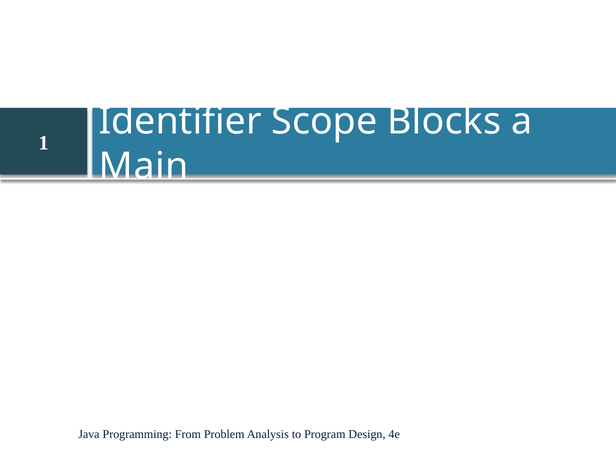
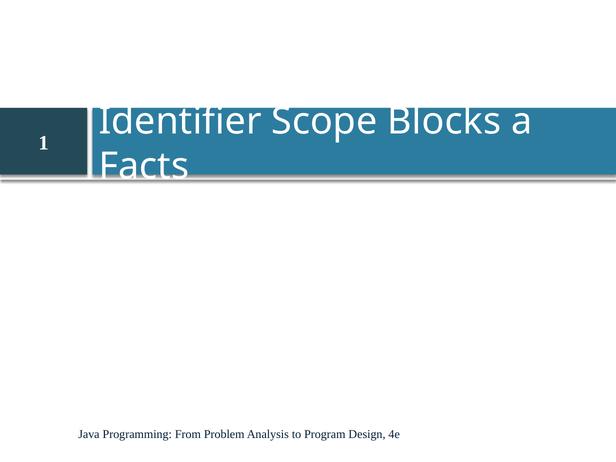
Main: Main -> Facts (144, 166)
